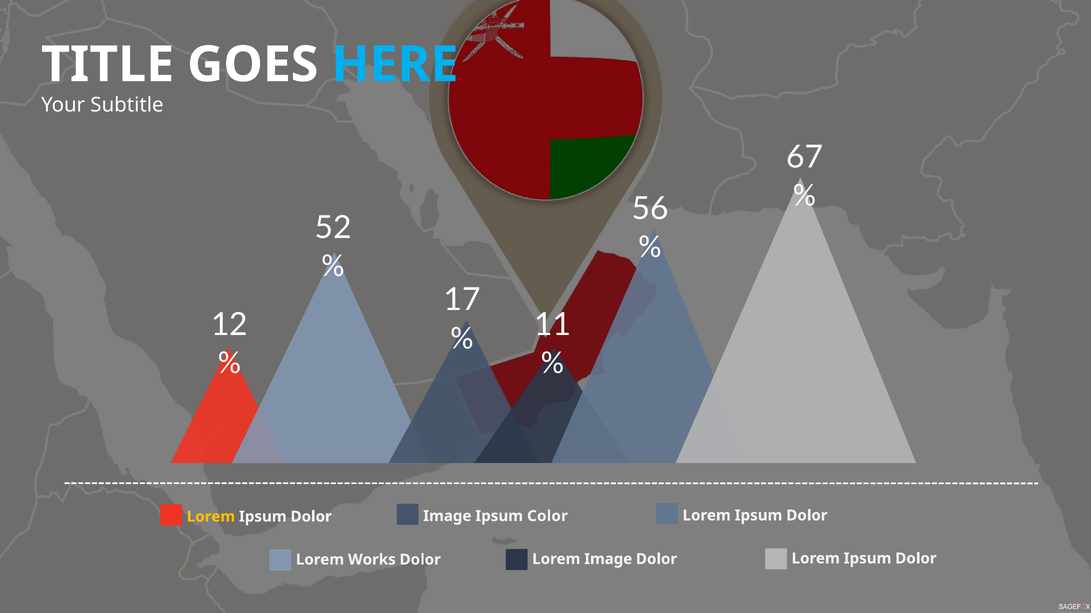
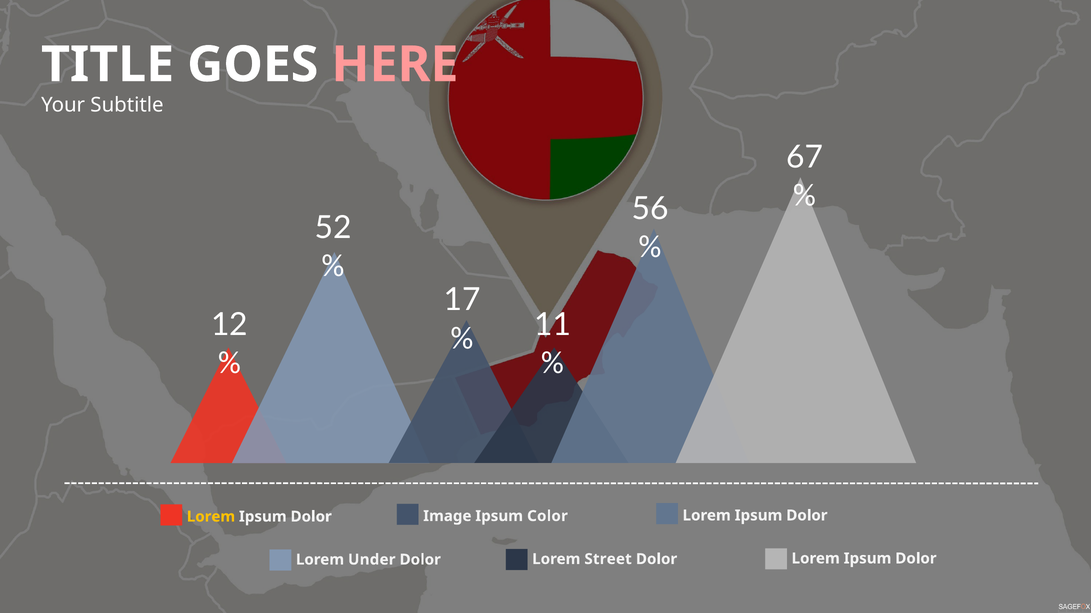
HERE colour: light blue -> pink (395, 65)
Lorem Image: Image -> Street (608, 560)
Works: Works -> Under (372, 560)
